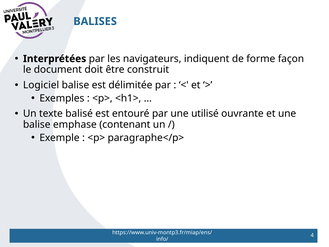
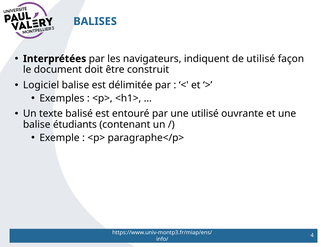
de forme: forme -> utilisé (261, 59)
emphase: emphase -> étudiants (75, 124)
